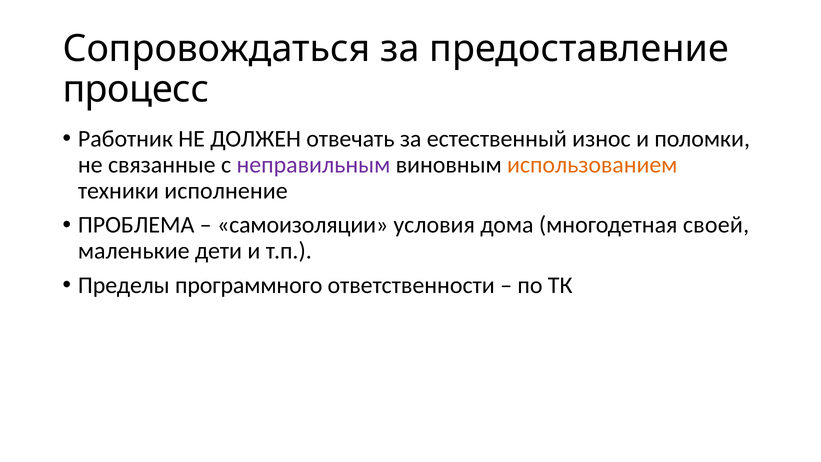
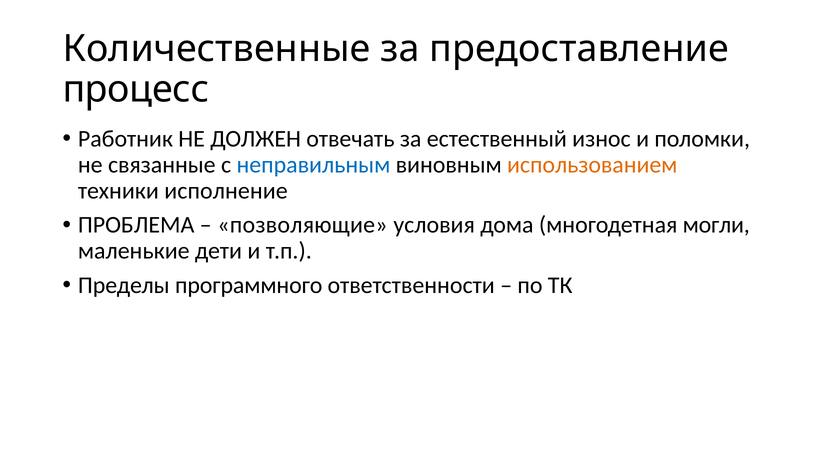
Сопровождаться: Сопровождаться -> Количественные (217, 49)
неправильным colour: purple -> blue (313, 165)
самоизоляции: самоизоляции -> позволяющие (302, 225)
своей: своей -> могли (716, 225)
